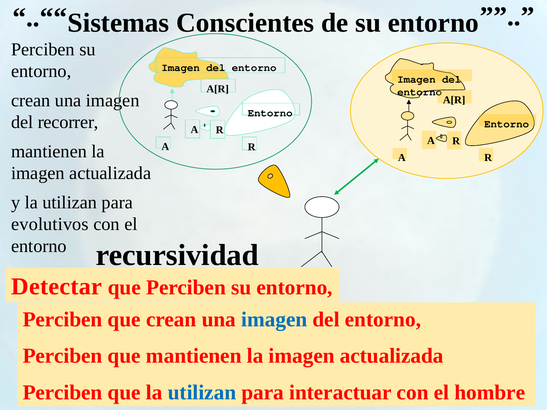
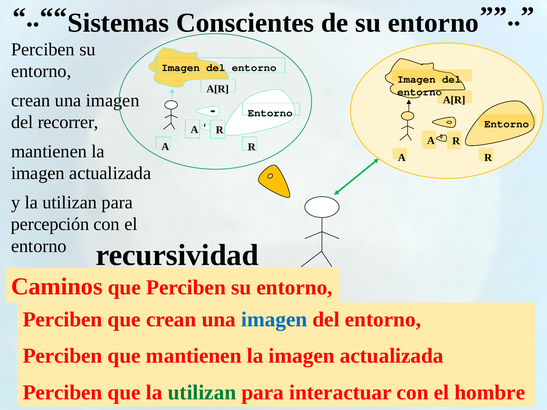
evolutivos: evolutivos -> percepción (50, 224)
Detectar: Detectar -> Caminos (57, 287)
utilizan colour: blue -> green (202, 393)
